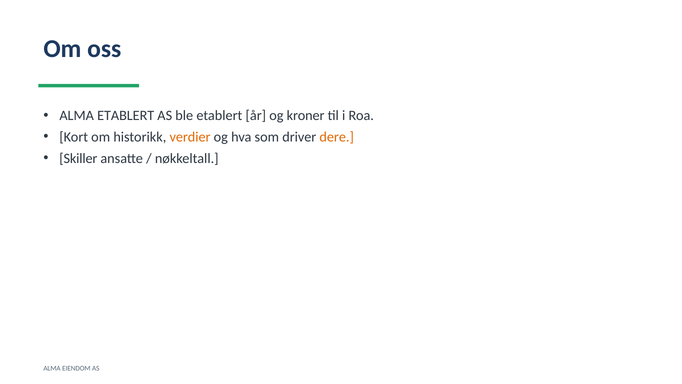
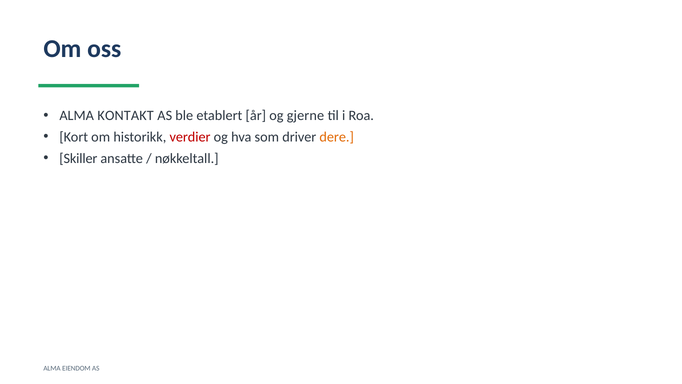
ALMA ETABLERT: ETABLERT -> KONTAKT (126, 116)
kroner: kroner -> gjerne (305, 116)
verdier colour: orange -> red (190, 137)
